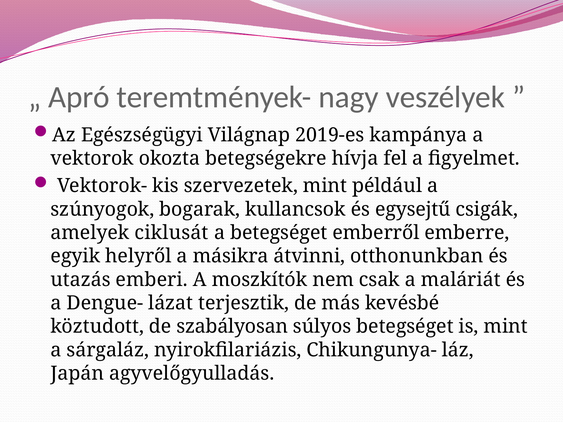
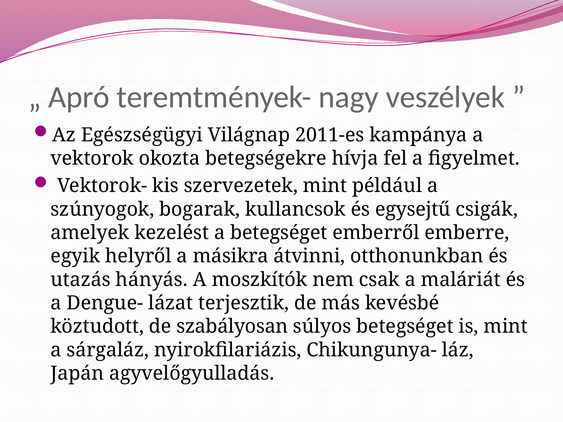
2019-es: 2019-es -> 2011-es (330, 135)
ciklusát: ciklusát -> kezelést (172, 233)
emberi: emberi -> hányás (152, 280)
